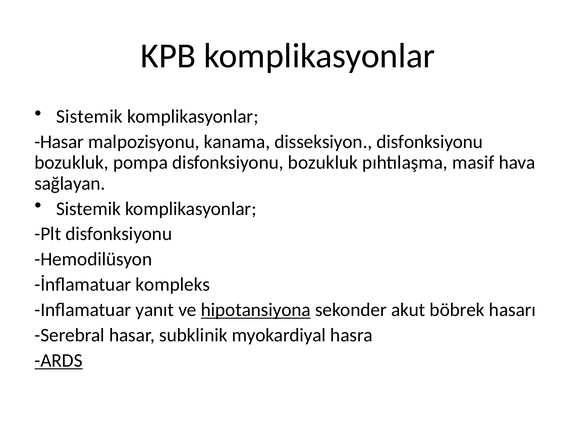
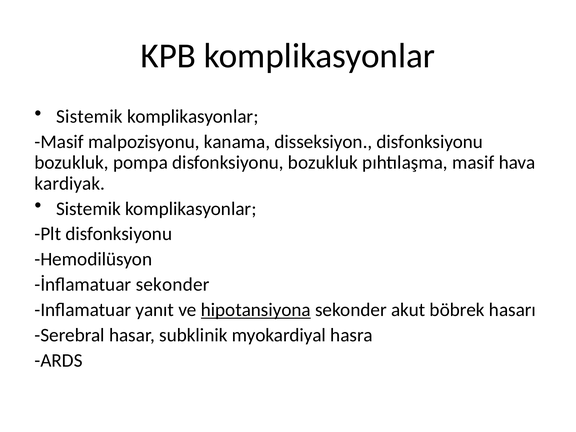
Hasar: Hasar -> Masif (59, 142)
sağlayan: sağlayan -> kardiyak (70, 183)
İnflamatuar kompleks: kompleks -> sekonder (173, 285)
ARDS underline: present -> none (59, 361)
